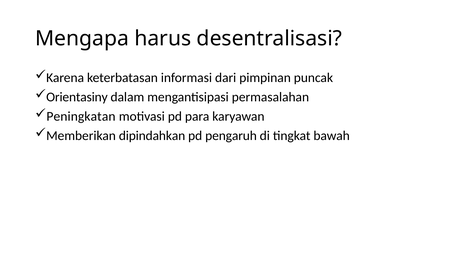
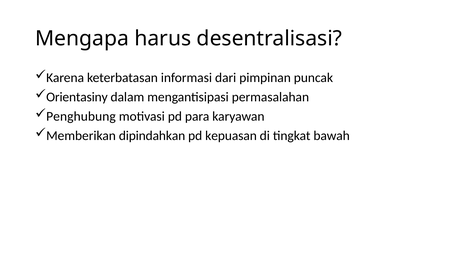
Peningkatan: Peningkatan -> Penghubung (81, 117)
pengaruh: pengaruh -> kepuasan (231, 136)
